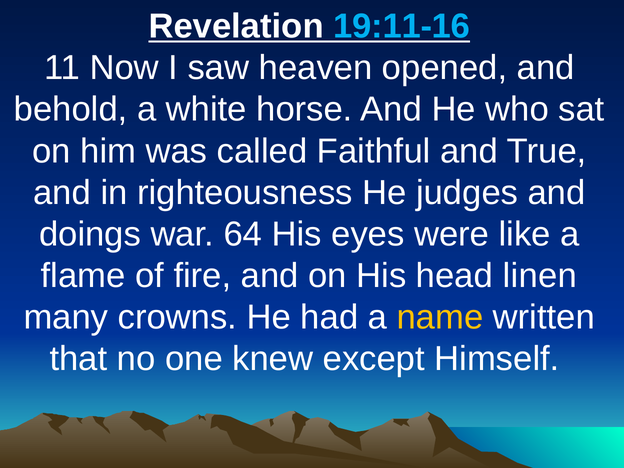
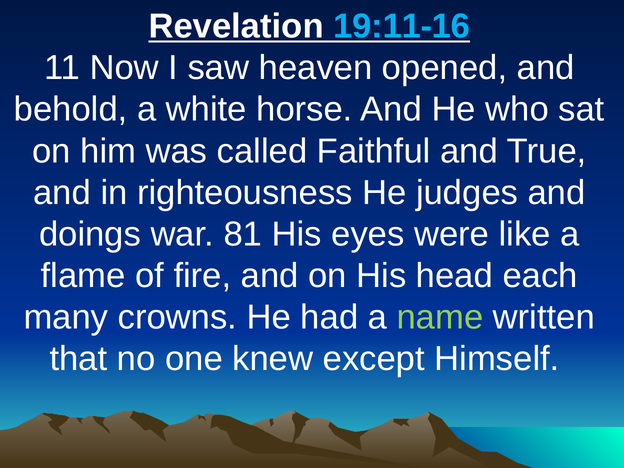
64: 64 -> 81 (243, 234)
linen: linen -> each (540, 276)
name colour: yellow -> light green (440, 317)
